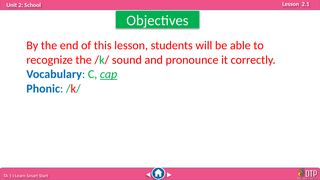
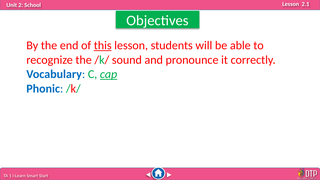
this underline: none -> present (103, 45)
